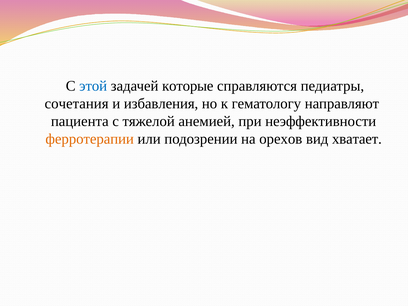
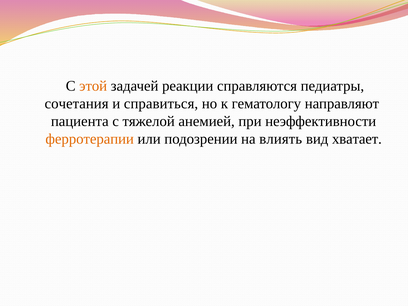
этой colour: blue -> orange (93, 86)
которые: которые -> реакции (188, 86)
избавления: избавления -> справиться (161, 104)
орехов: орехов -> влиять (281, 139)
